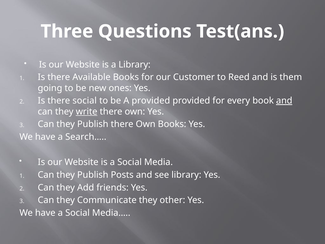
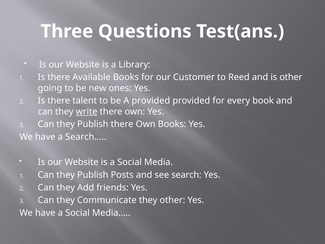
is them: them -> other (291, 77)
there social: social -> talent (85, 101)
and underline: present -> none (284, 101)
see library: library -> search (186, 175)
